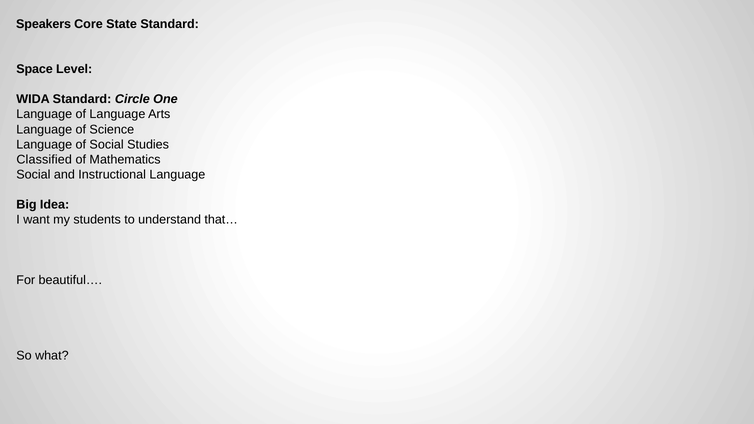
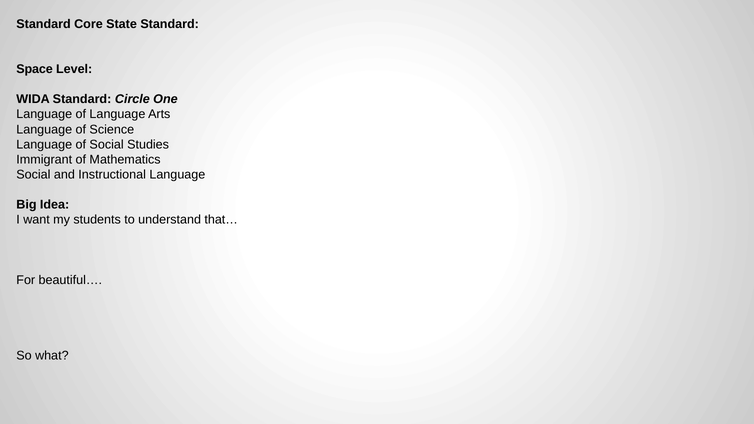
Speakers: Speakers -> Standard (44, 24)
Classified: Classified -> Immigrant (44, 160)
